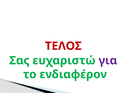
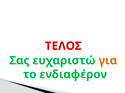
για colour: purple -> orange (108, 61)
